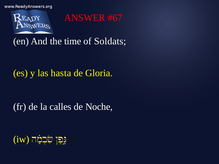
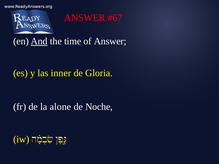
And underline: none -> present (39, 41)
of Soldats: Soldats -> Answer (110, 41)
hasta: hasta -> inner (61, 73)
calles: calles -> alone (60, 107)
